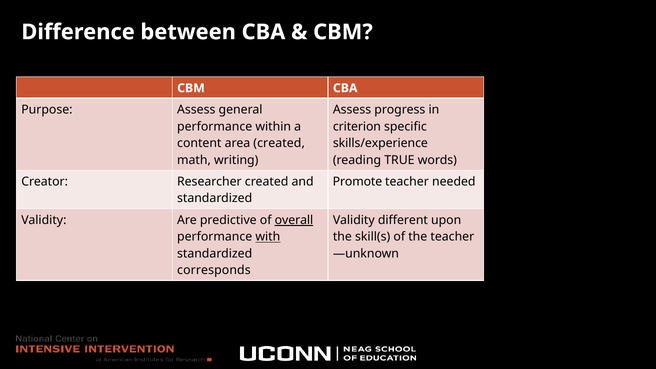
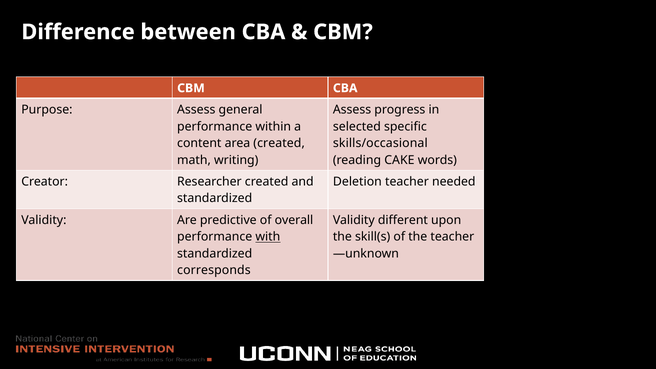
criterion: criterion -> selected (357, 127)
skills/experience: skills/experience -> skills/occasional (380, 143)
TRUE: TRUE -> CAKE (399, 160)
Promote: Promote -> Deletion (357, 182)
overall underline: present -> none (294, 220)
